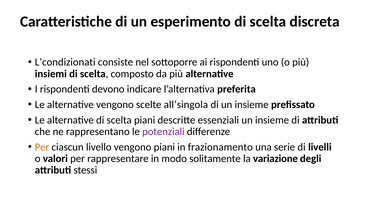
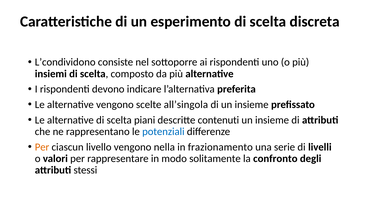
L’condizionati: L’condizionati -> L’condividono (65, 62)
essenziali: essenziali -> contenuti (218, 120)
potenziali colour: purple -> blue (163, 131)
vengono piani: piani -> nella (164, 147)
variazione: variazione -> confronto (275, 158)
